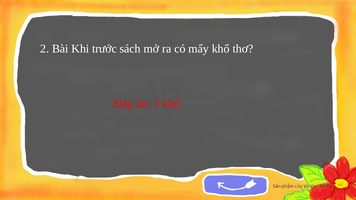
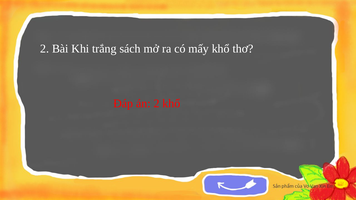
trước: trước -> trắng (104, 49)
án 1: 1 -> 2 (157, 103)
